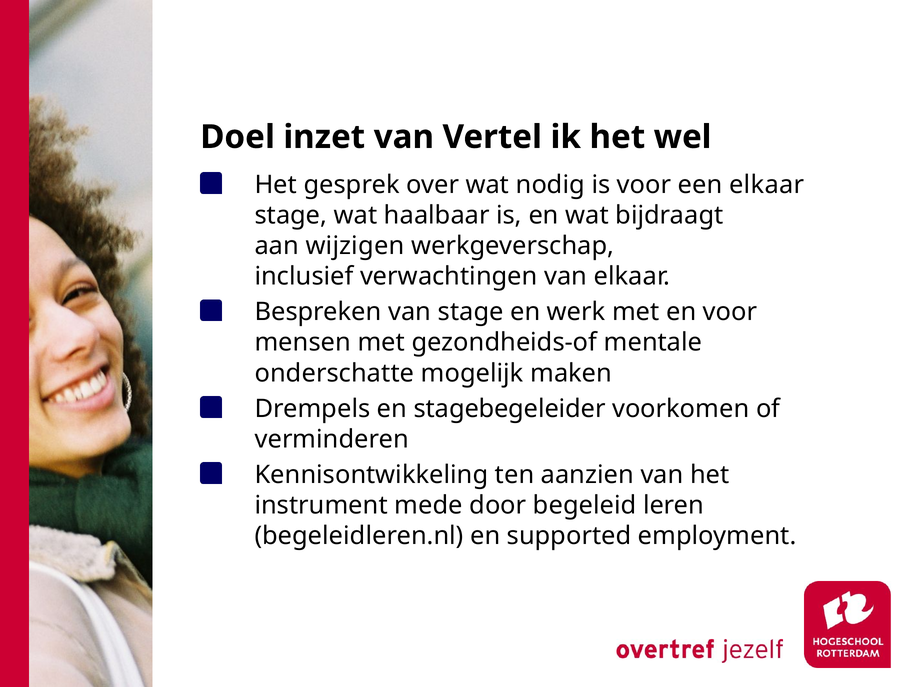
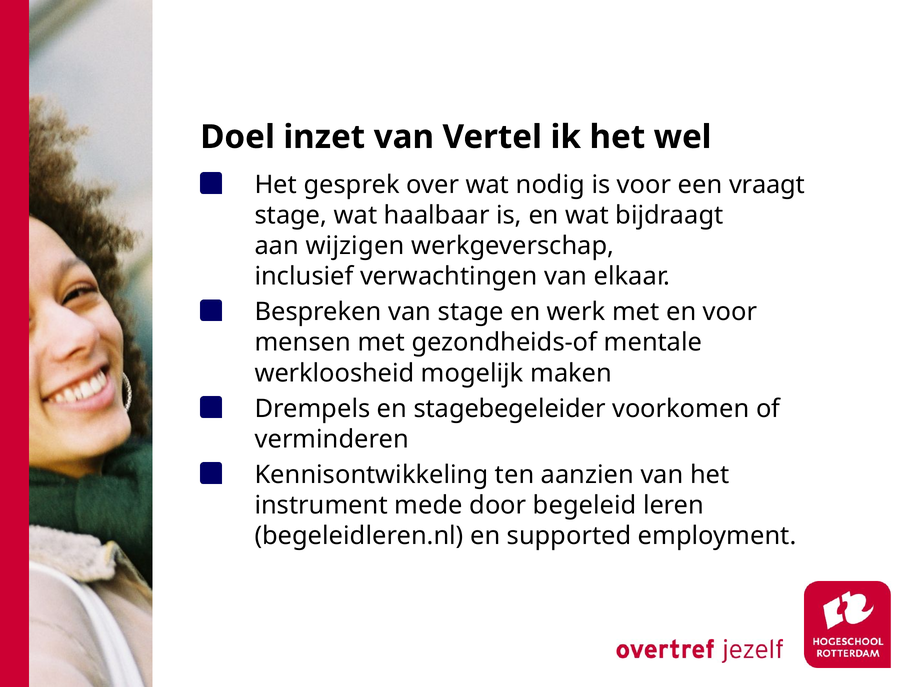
een elkaar: elkaar -> vraagt (767, 185)
onderschatte: onderschatte -> werkloosheid (334, 373)
